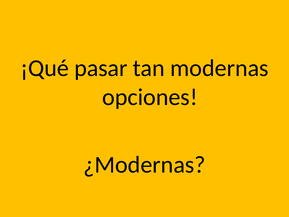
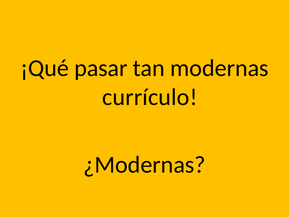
opciones: opciones -> currículo (150, 97)
